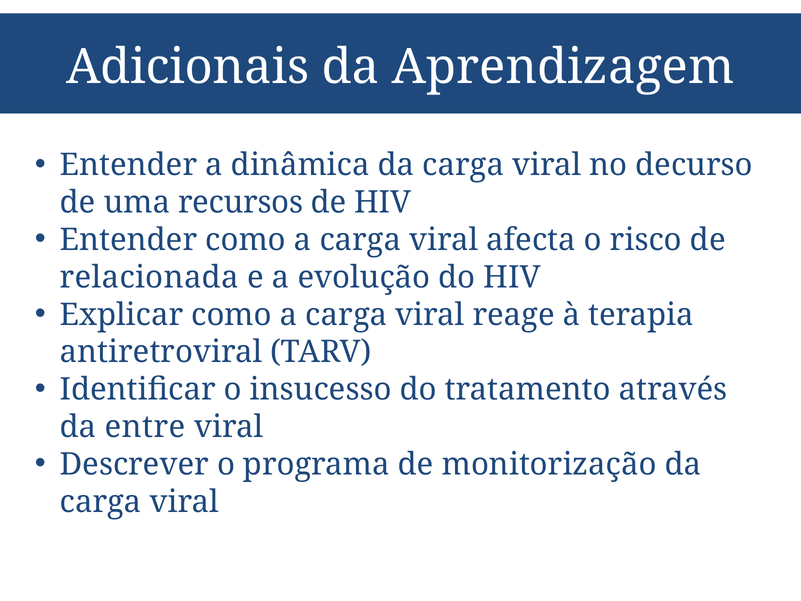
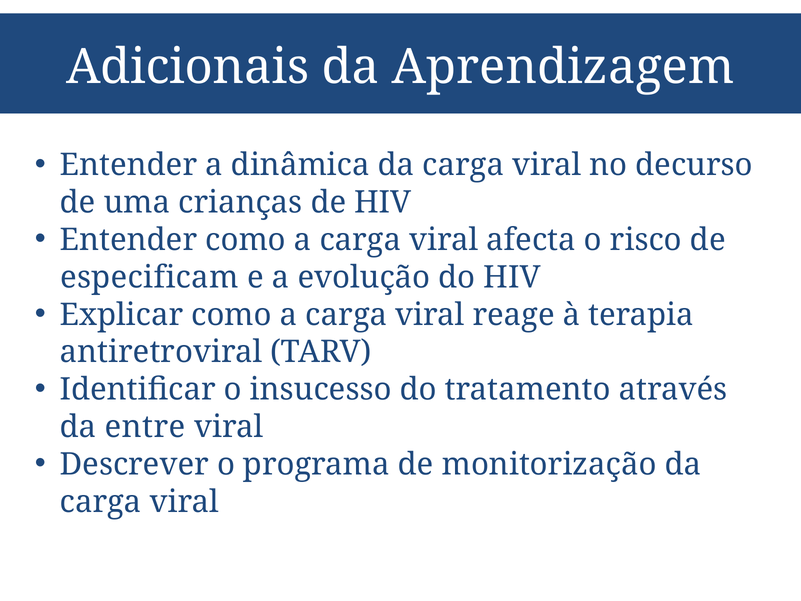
recursos: recursos -> crianças (240, 202)
relacionada: relacionada -> especificam (149, 277)
